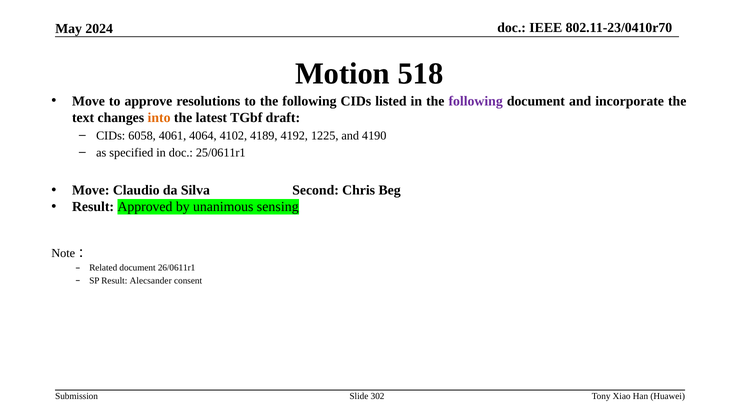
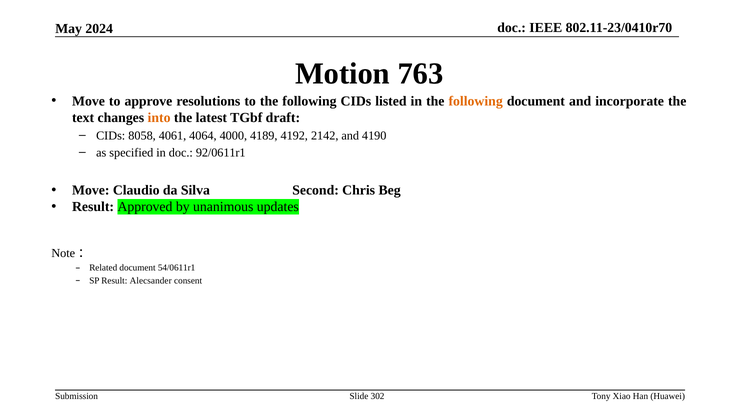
518: 518 -> 763 (421, 74)
following colour: purple -> orange (476, 101)
6058: 6058 -> 8058 (142, 135)
4102: 4102 -> 4000 (233, 135)
1225: 1225 -> 2142 (325, 135)
25/0611r1: 25/0611r1 -> 92/0611r1 (221, 153)
sensing: sensing -> updates (278, 207)
26/0611r1: 26/0611r1 -> 54/0611r1 (177, 268)
